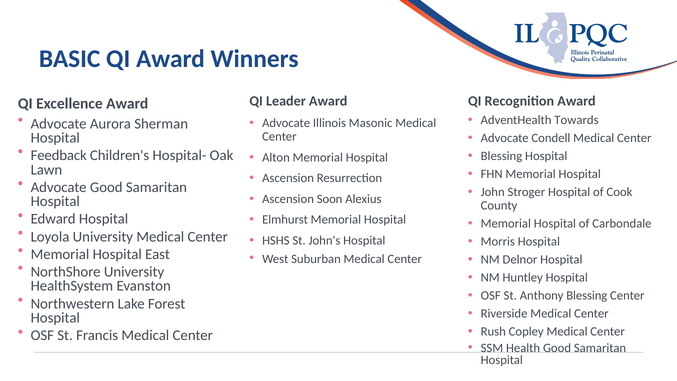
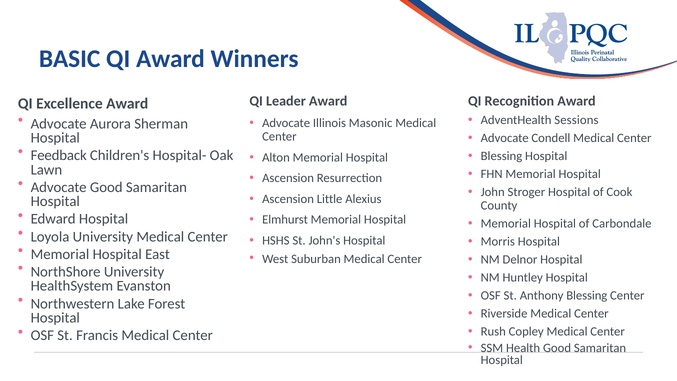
Towards: Towards -> Sessions (576, 120)
Soon: Soon -> Little (330, 199)
